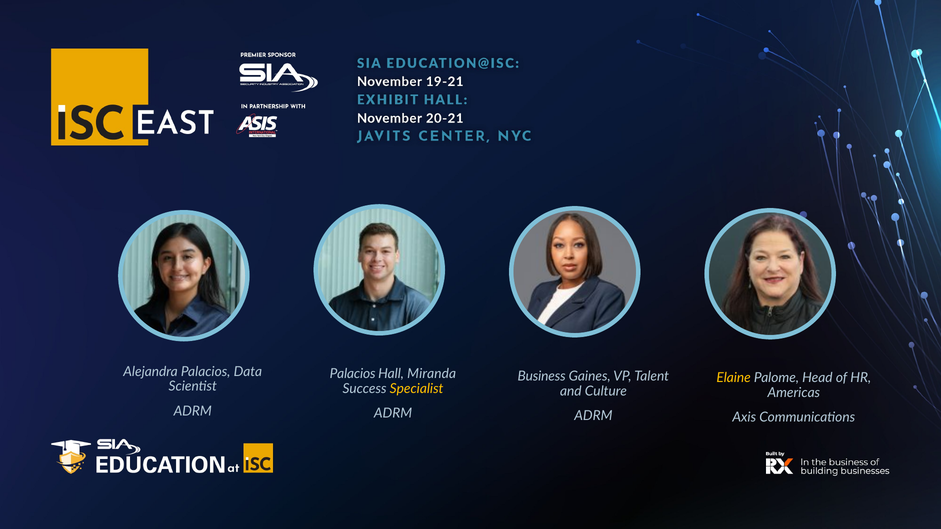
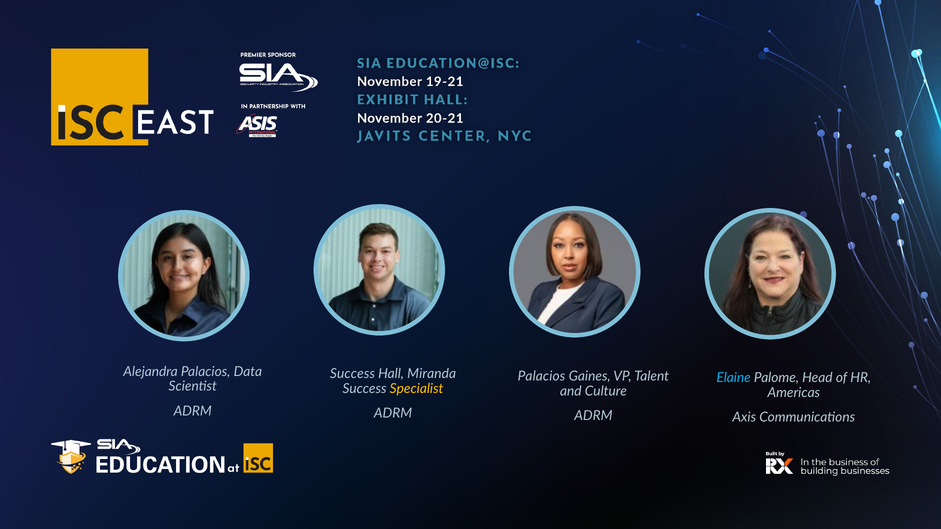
Palacios: Palacios -> Success (352, 374)
Business: Business -> Palacios (541, 377)
Elaine colour: yellow -> light blue (734, 378)
